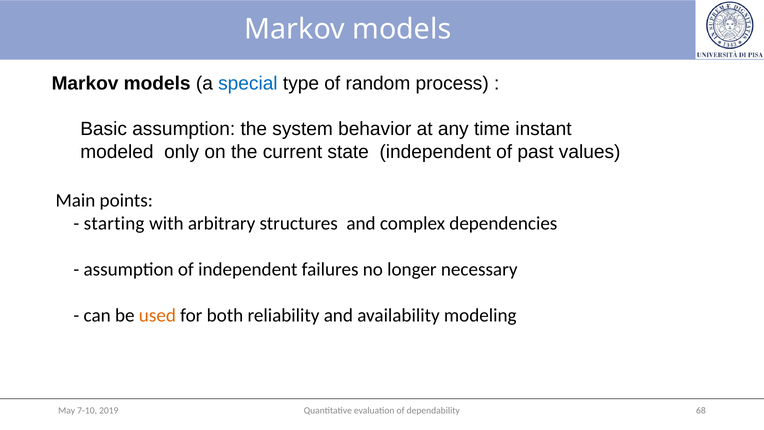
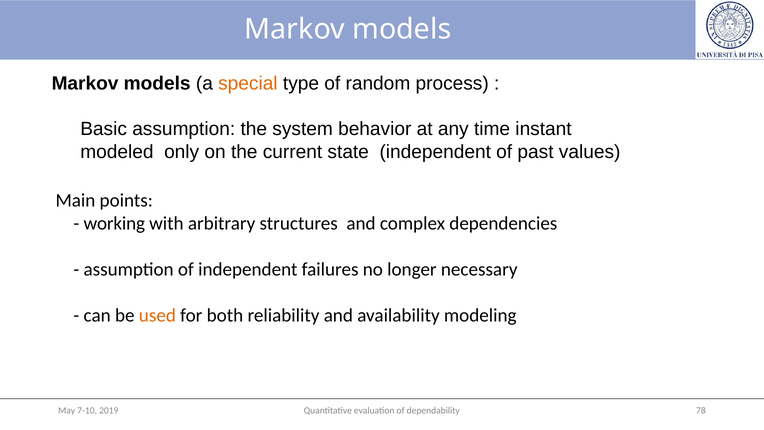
special colour: blue -> orange (248, 83)
starting: starting -> working (114, 223)
68: 68 -> 78 (701, 410)
